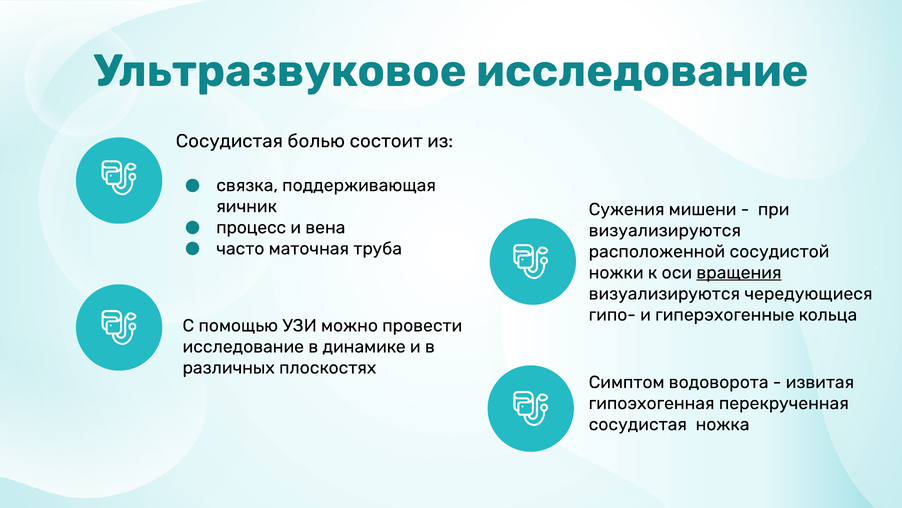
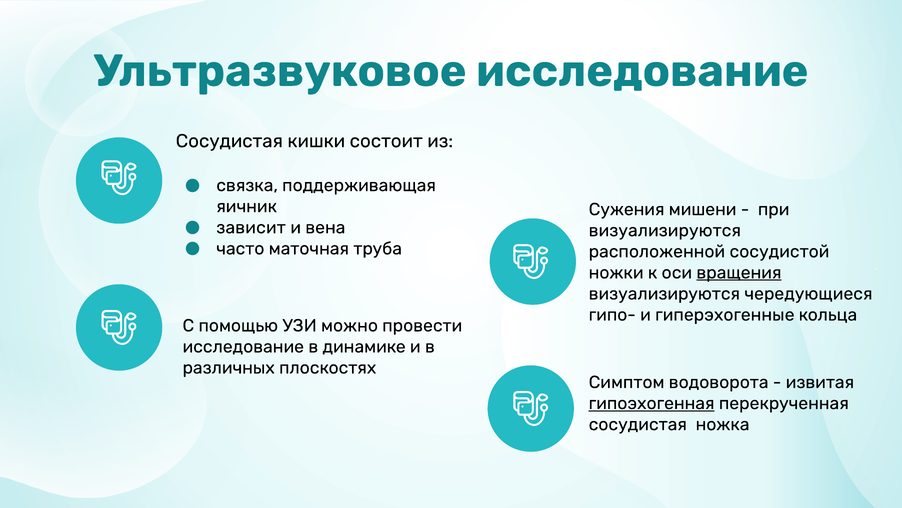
болью: болью -> кишки (316, 141)
процесс: процесс -> зависит (251, 227)
гипоэхогенная underline: none -> present (652, 403)
